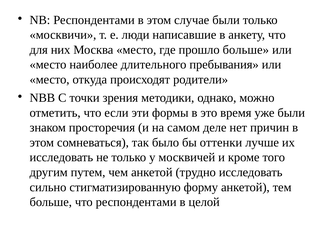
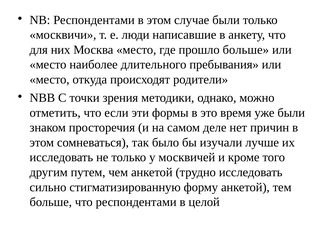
оттенки: оттенки -> изучали (221, 143)
